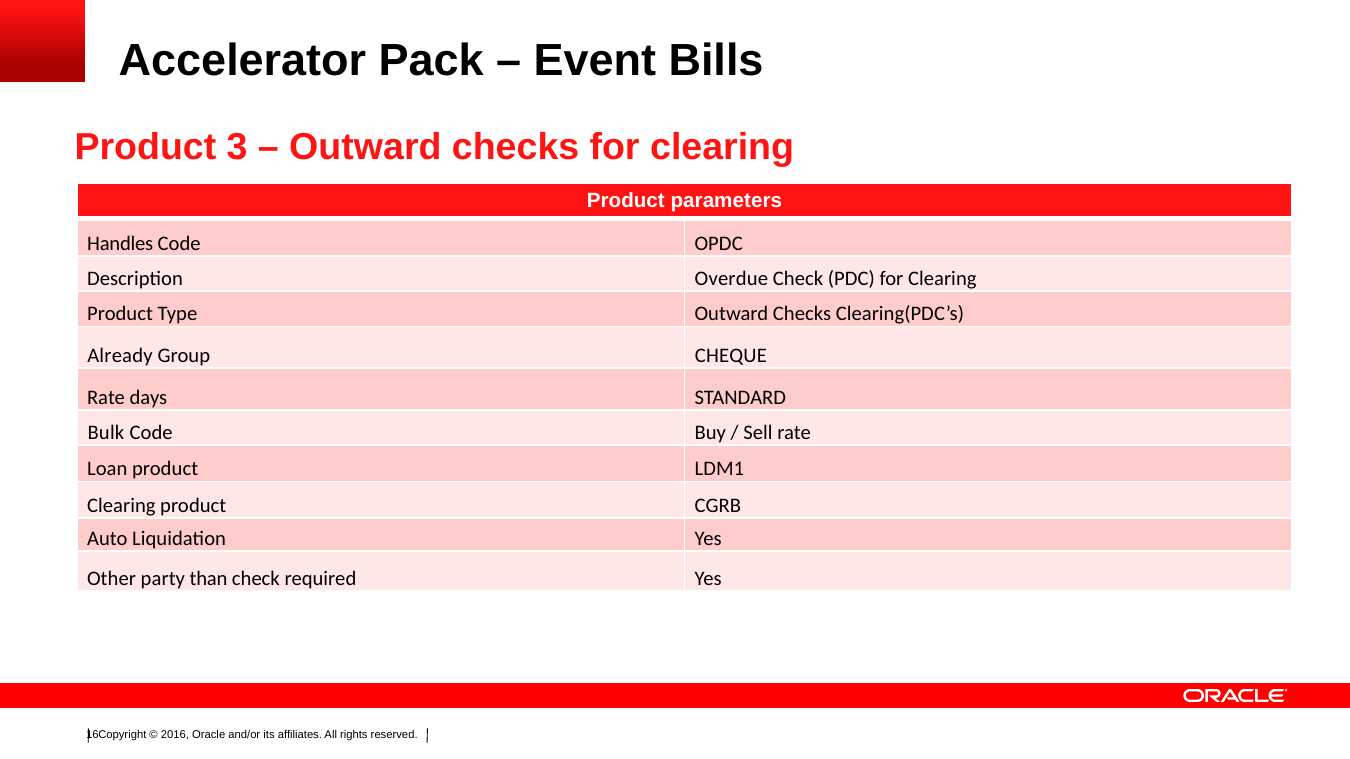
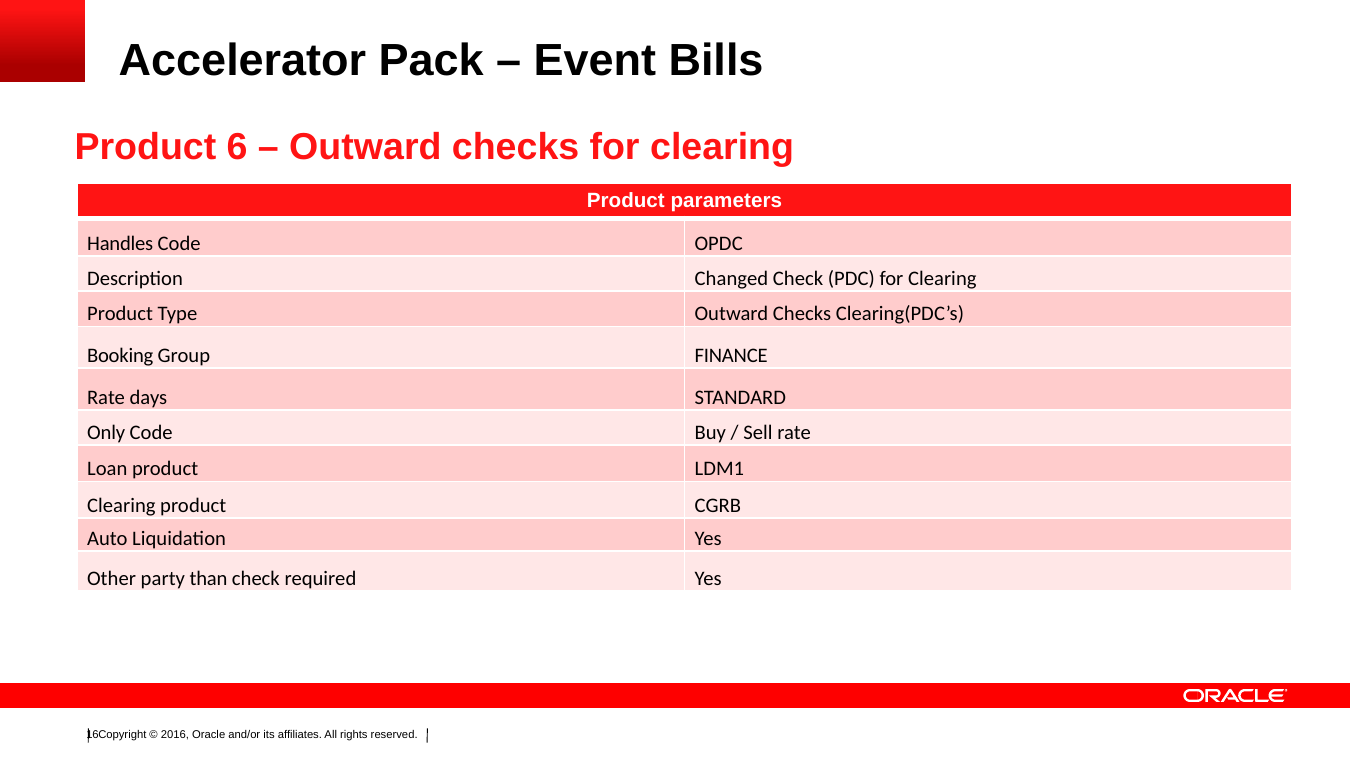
3: 3 -> 6 (237, 147)
Overdue: Overdue -> Changed (731, 279)
Already: Already -> Booking (120, 356)
CHEQUE: CHEQUE -> FINANCE (731, 356)
Bulk: Bulk -> Only (106, 433)
